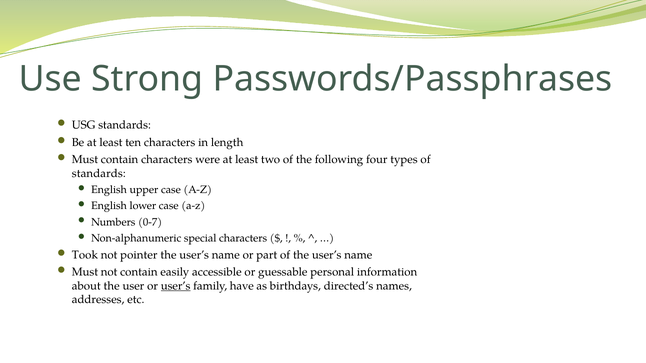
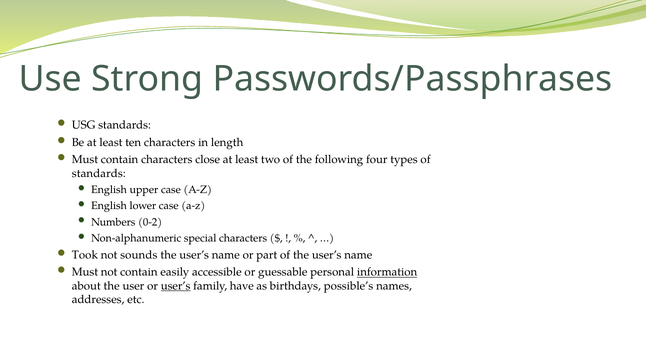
were: were -> close (208, 160)
0-7: 0-7 -> 0-2 (150, 222)
pointer: pointer -> sounds (139, 255)
information underline: none -> present (387, 272)
directed’s: directed’s -> possible’s (349, 286)
